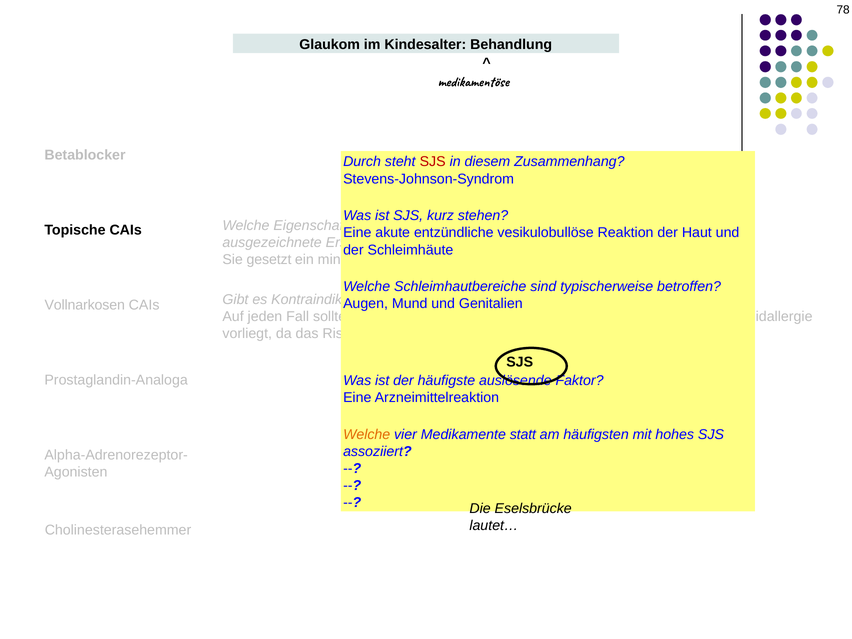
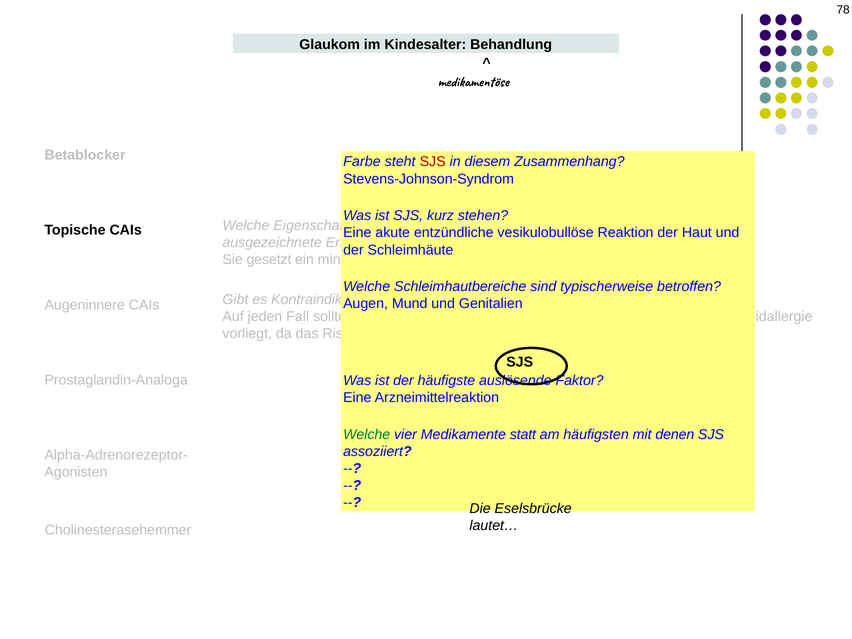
Durch: Durch -> Farbe (362, 162)
Vollnarkosen: Vollnarkosen -> Augeninnere (85, 305)
Welche colour: orange -> green (367, 434)
hohes: hohes -> denen (675, 434)
